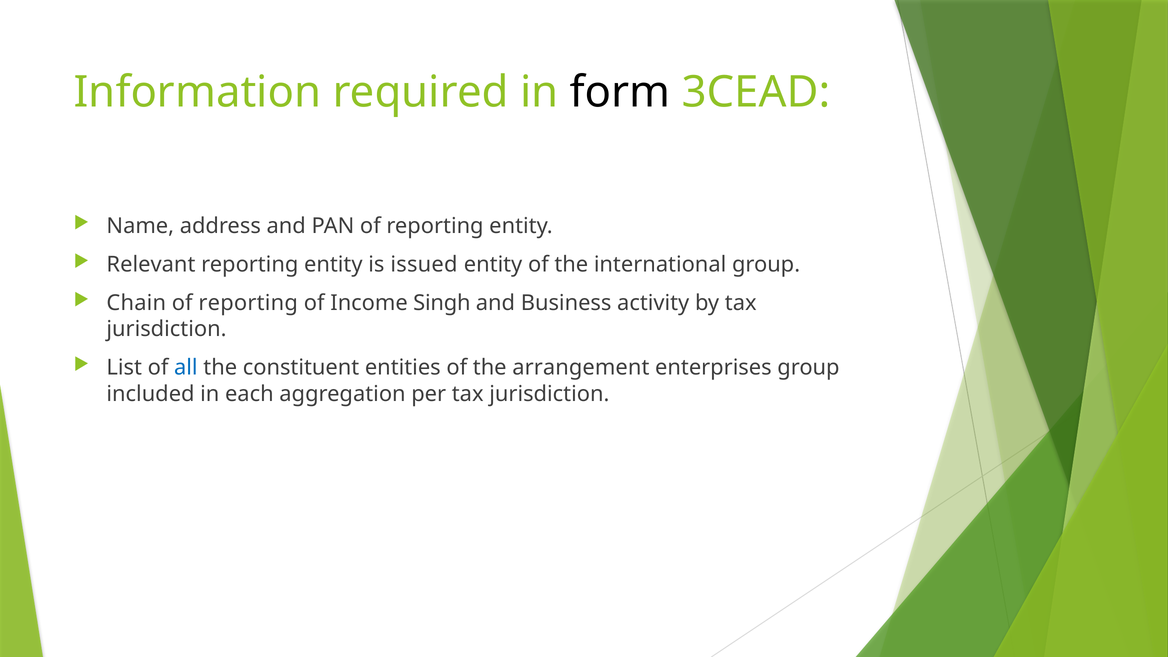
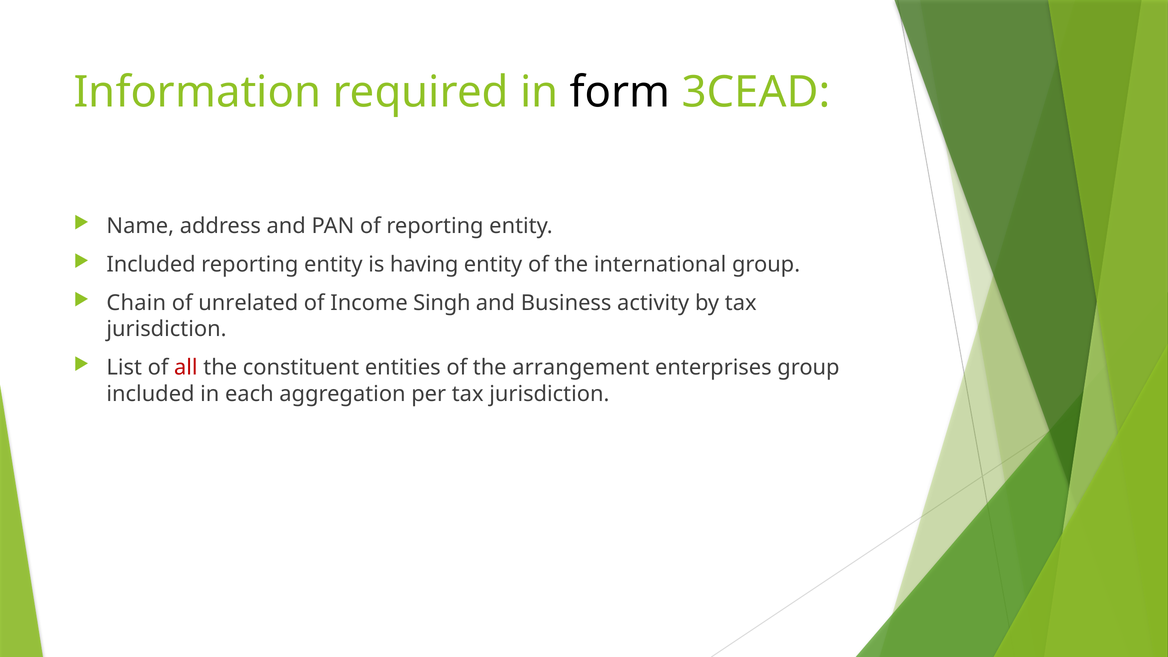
Relevant: Relevant -> Included (151, 265)
issued: issued -> having (424, 265)
reporting: reporting -> unrelated (248, 303)
all colour: blue -> red (186, 368)
